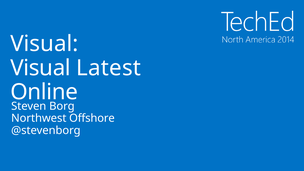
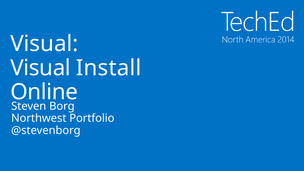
Latest: Latest -> Install (109, 68)
Offshore: Offshore -> Portfolio (92, 118)
